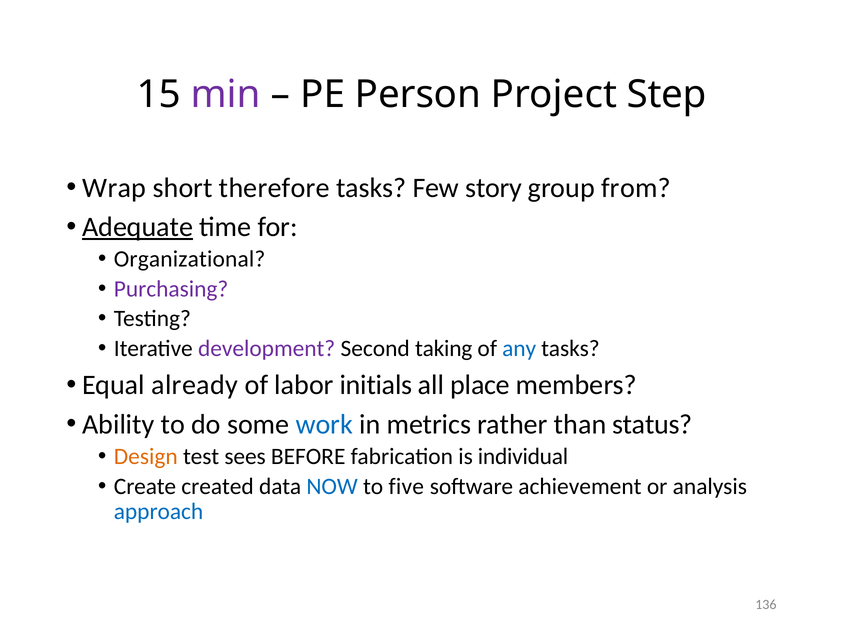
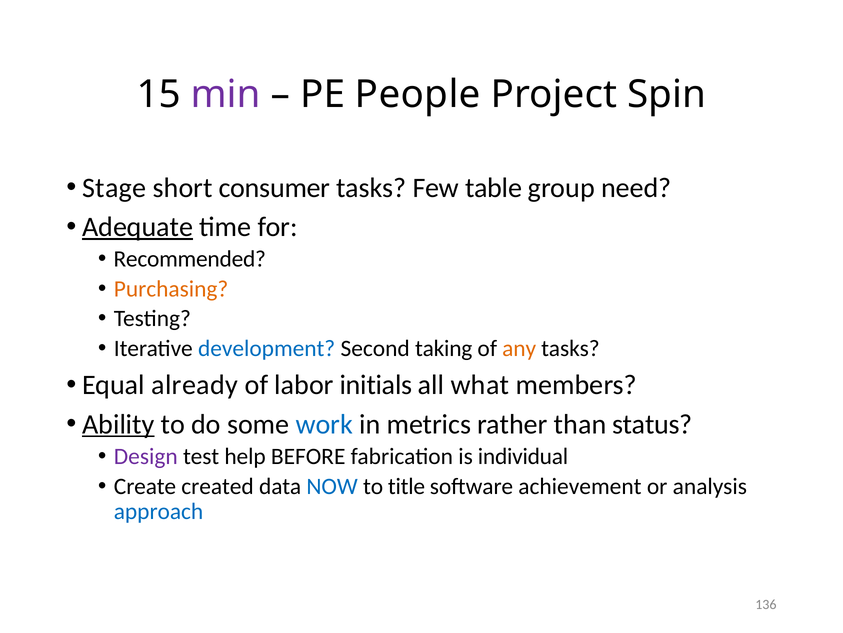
Person: Person -> People (418, 95)
Step: Step -> Spin (667, 95)
Wrap: Wrap -> Stage (114, 188)
therefore: therefore -> consumer (275, 188)
story: story -> table (494, 188)
from: from -> need (636, 188)
Organizational: Organizational -> Recommended (190, 259)
Purchasing colour: purple -> orange (171, 289)
development colour: purple -> blue (267, 348)
any colour: blue -> orange (519, 348)
place: place -> what (480, 385)
Ability underline: none -> present (118, 424)
Design colour: orange -> purple (146, 456)
sees: sees -> help (245, 456)
five: five -> title (407, 486)
